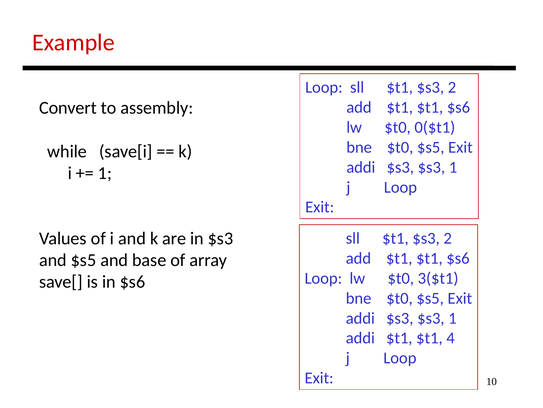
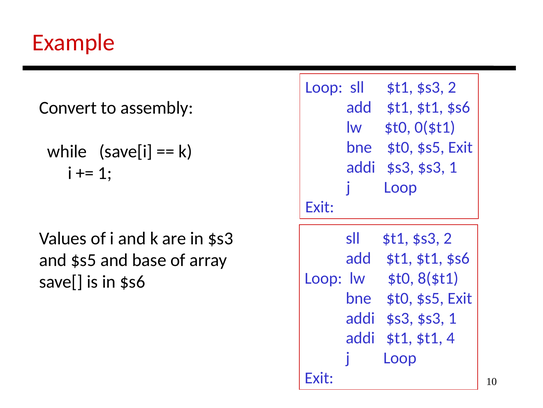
3($t1: 3($t1 -> 8($t1 (438, 278)
